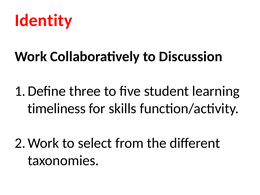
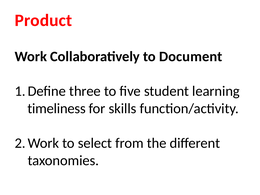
Identity: Identity -> Product (43, 20)
Discussion: Discussion -> Document (191, 57)
